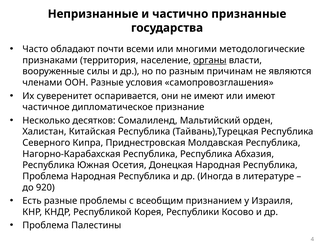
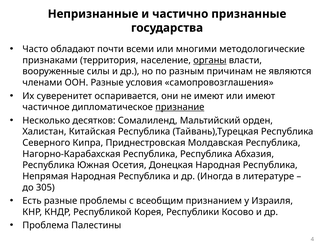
признание underline: none -> present (180, 107)
Проблема: Проблема -> Непрямая (45, 176)
920: 920 -> 305 (45, 187)
